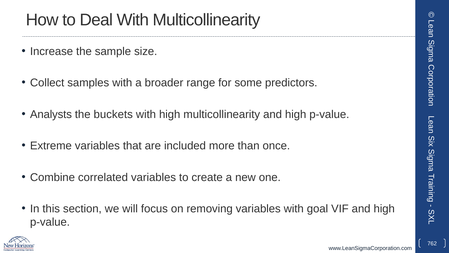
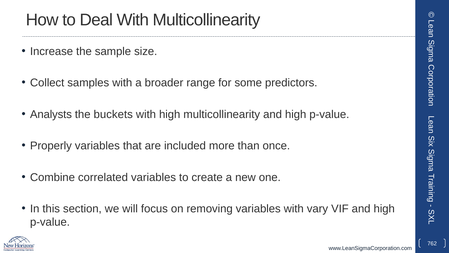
Extreme: Extreme -> Properly (51, 146)
goal: goal -> vary (317, 208)
